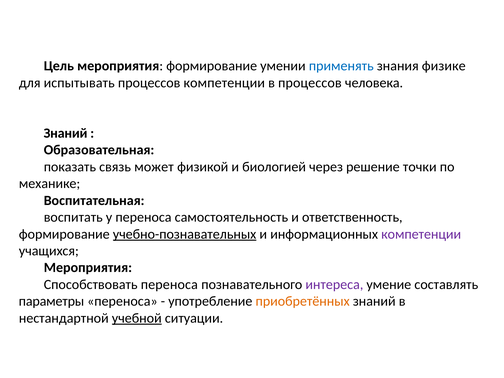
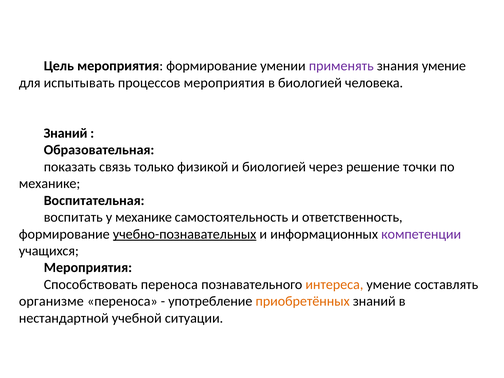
применять colour: blue -> purple (341, 66)
знания физике: физике -> умение (444, 66)
процессов компетенции: компетенции -> мероприятия (224, 83)
в процессов: процессов -> биологией (310, 83)
может: может -> только (154, 167)
у переноса: переноса -> механике (144, 217)
интереса colour: purple -> orange (334, 284)
параметры: параметры -> организме (51, 301)
учебной underline: present -> none (137, 318)
